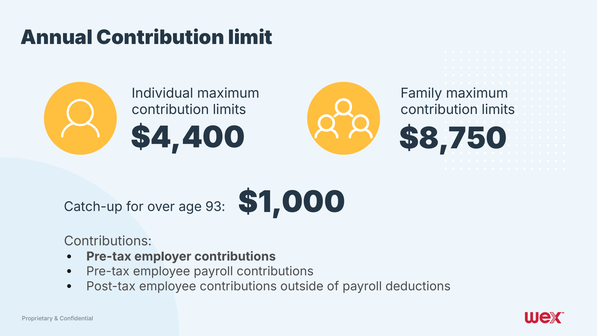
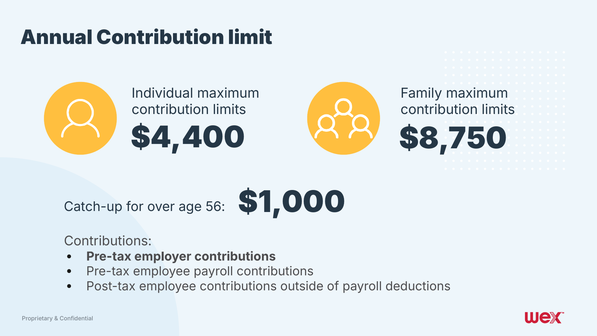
93: 93 -> 56 (215, 207)
